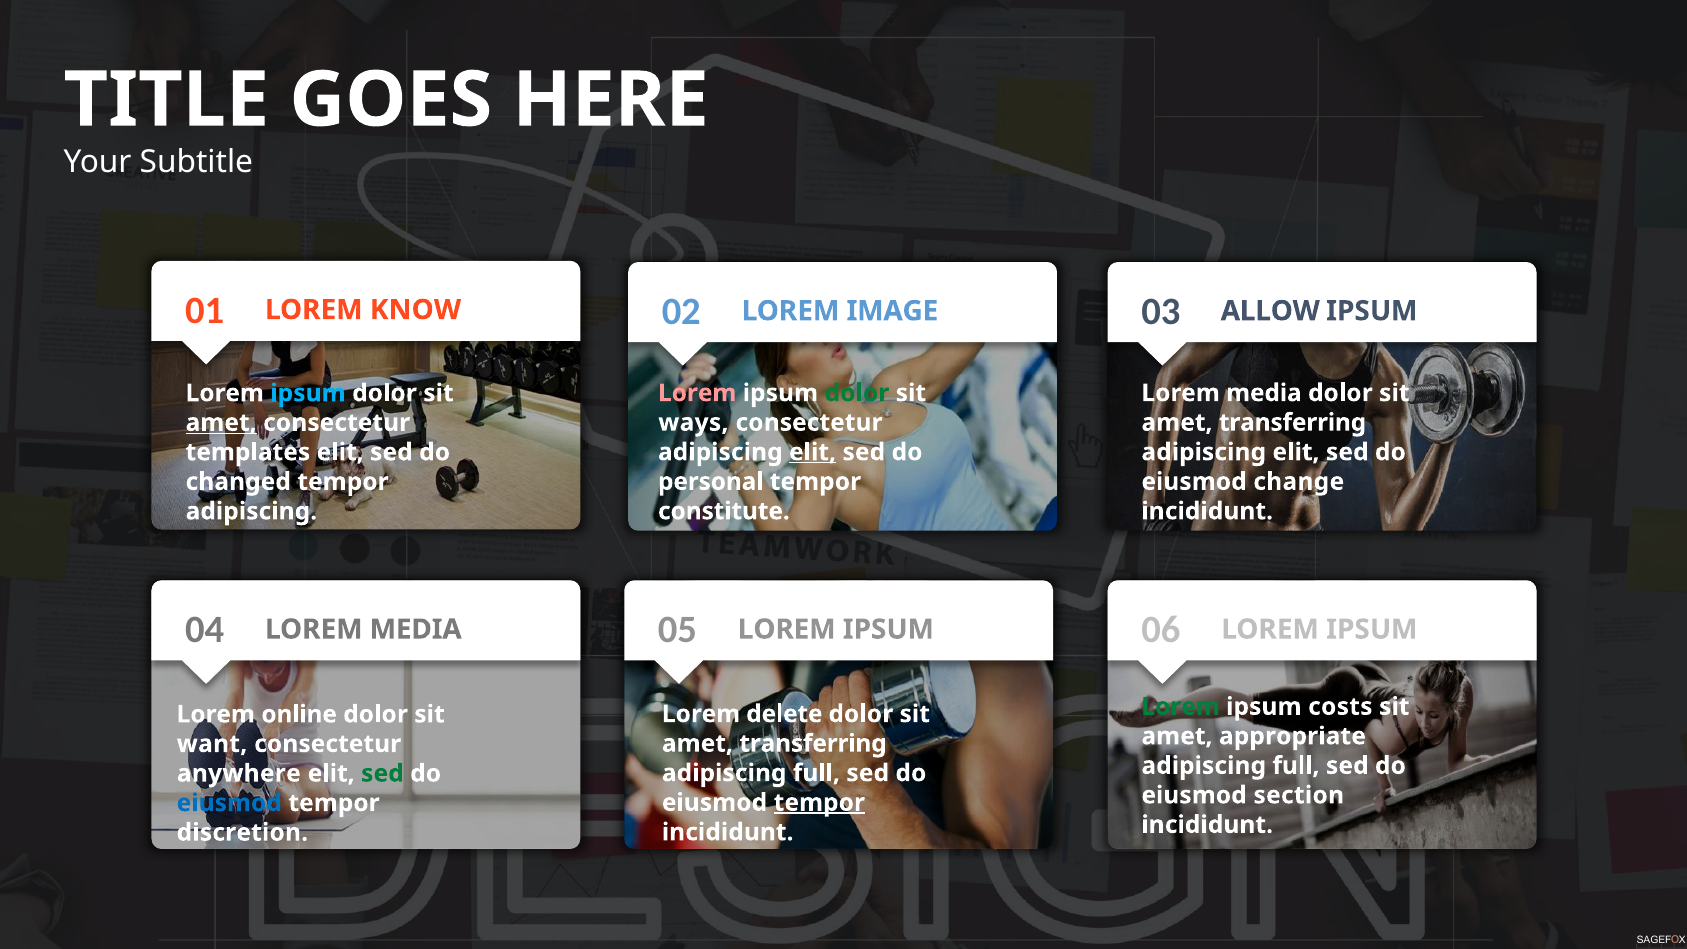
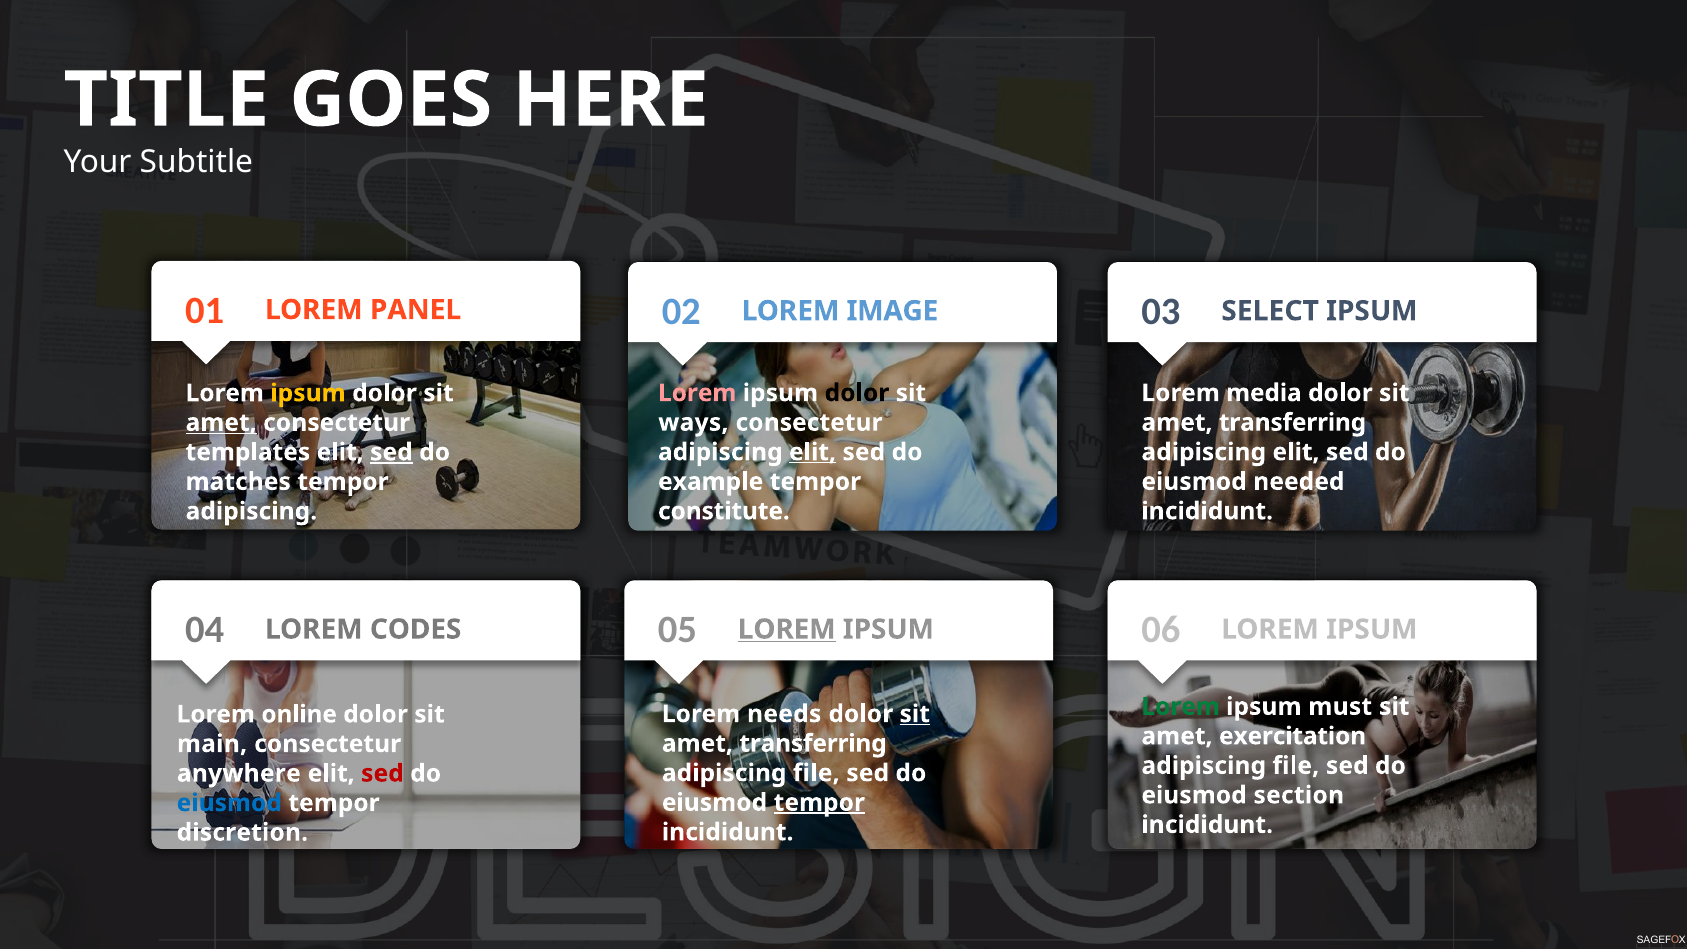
KNOW: KNOW -> PANEL (416, 310)
ALLOW: ALLOW -> SELECT (1270, 311)
ipsum colour: light blue -> yellow (308, 393)
dolor colour: green -> black (857, 393)
sed underline: none -> present (391, 452)
personal: personal -> example (711, 482)
change: change -> needed (1299, 482)
changed: changed -> matches (238, 482)
04 LOREM MEDIA: MEDIA -> CODES (416, 629)
LOREM underline: none -> present (787, 629)
costs: costs -> must (1340, 707)
delete: delete -> needs (784, 714)
sit underline: none -> present (915, 714)
appropriate: appropriate -> exercitation (1293, 736)
want: want -> main (212, 744)
full: full -> file (1296, 766)
full: full -> file (816, 773)
sed colour: green -> red (382, 773)
